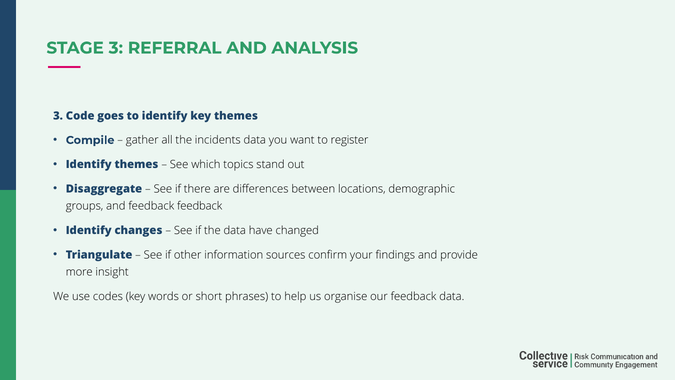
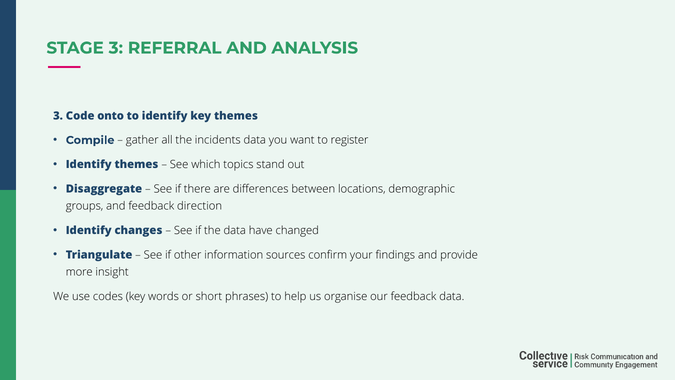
goes: goes -> onto (111, 116)
feedback feedback: feedback -> direction (200, 206)
